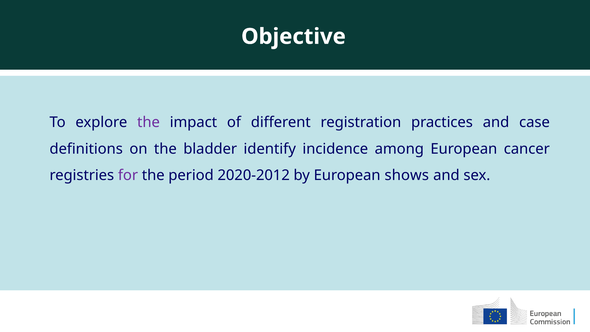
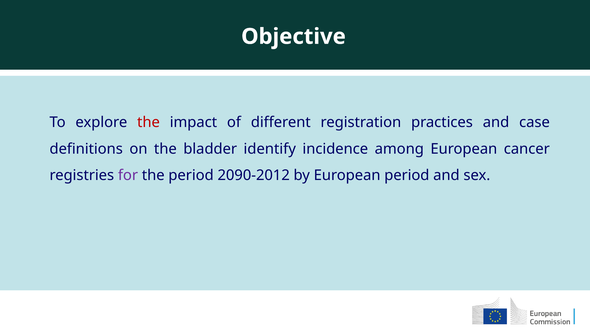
the colour: purple -> red (148, 122)
2020-2012: 2020-2012 -> 2090-2012 (254, 175)
European shows: shows -> period (407, 175)
